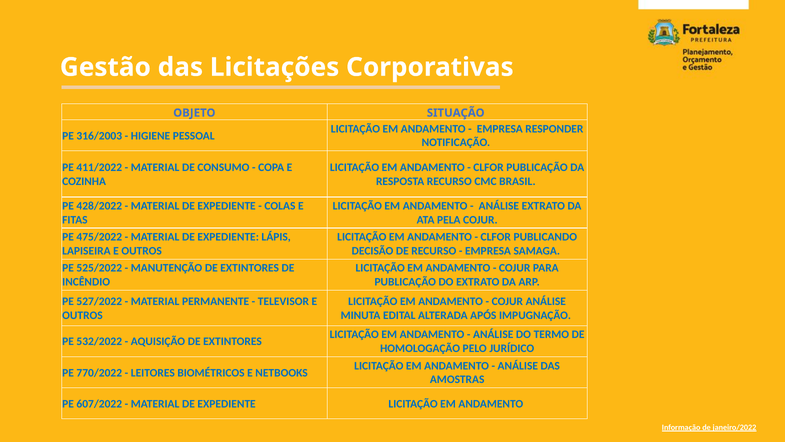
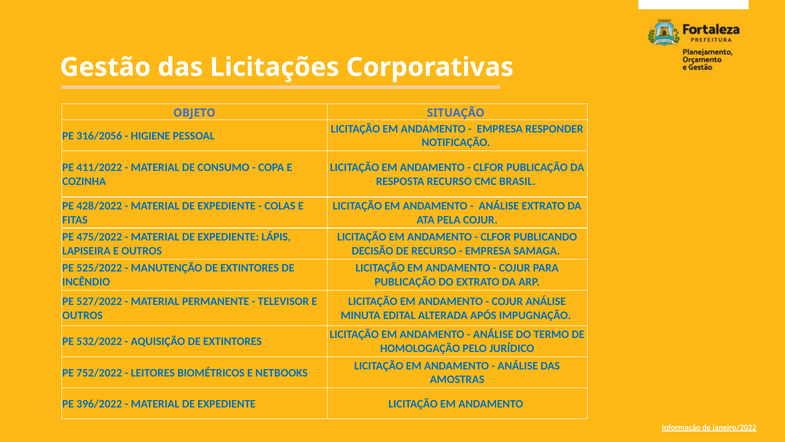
316/2003: 316/2003 -> 316/2056 (99, 136)
770/2022: 770/2022 -> 752/2022 (99, 372)
607/2022: 607/2022 -> 396/2022 (99, 403)
